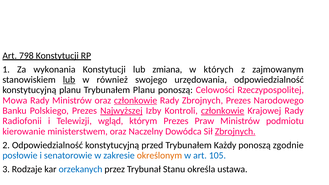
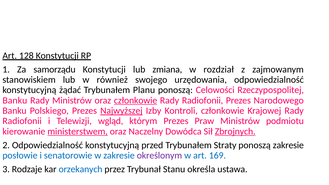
798: 798 -> 128 (26, 56)
wykonania: wykonania -> samorządu (55, 69)
których: których -> rozdział (219, 69)
lub underline: present -> none (69, 80)
konstytucyjną planu: planu -> żądać (70, 90)
Mowa: Mowa -> Banku (15, 100)
Zbrojnych: Zbrojnych -> Radiofonii (203, 100)
członkowie underline: present -> none (223, 111)
ministerstwem underline: none -> present (78, 131)
Każdy: Każdy -> Straty (225, 145)
ponoszą zgodnie: zgodnie -> zakresie (288, 145)
określonym colour: orange -> purple (159, 156)
105: 105 -> 169 (217, 156)
